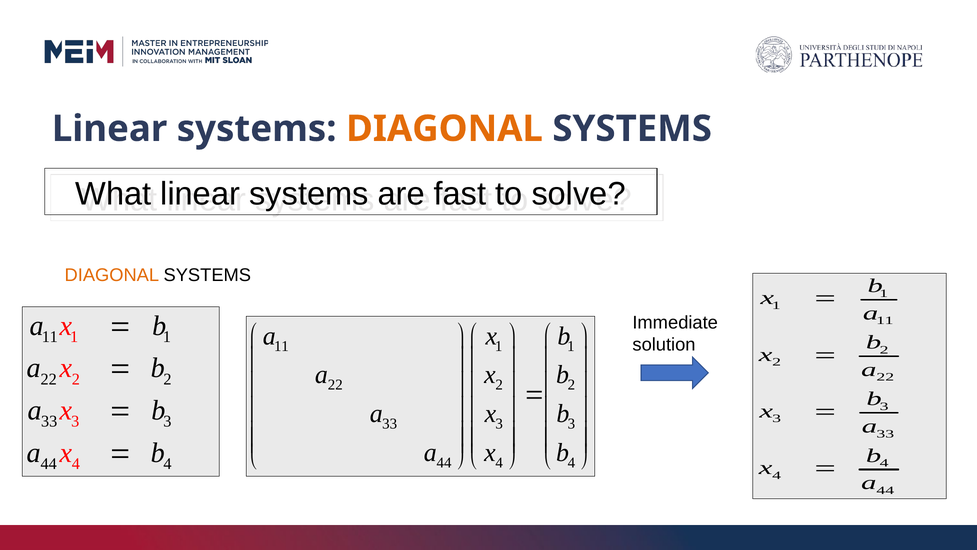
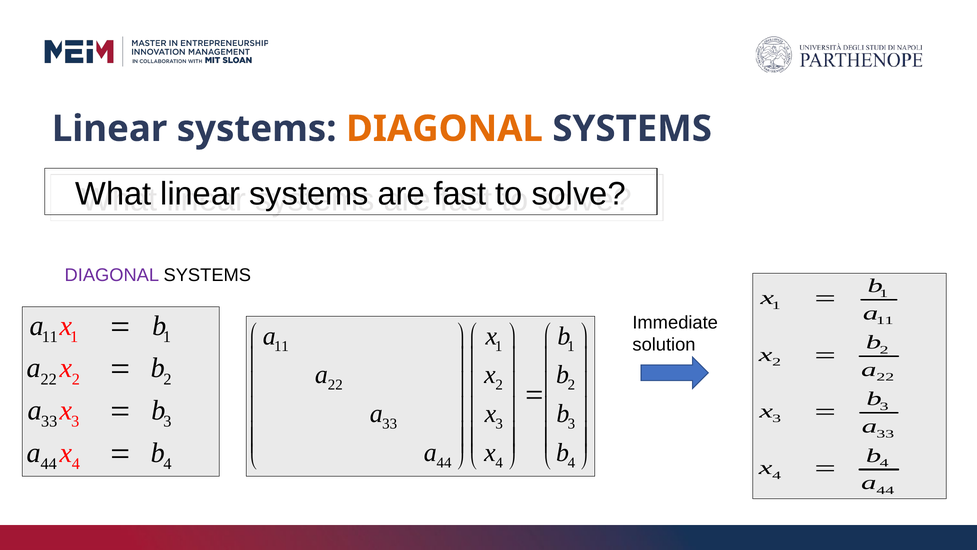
DIAGONAL colour: orange -> purple (112, 275)
